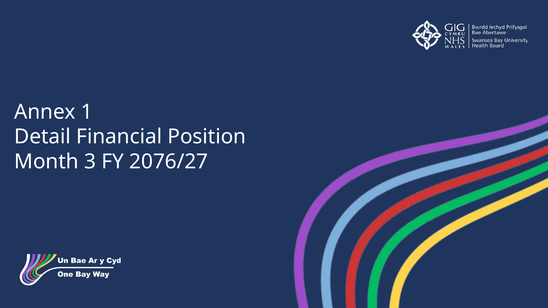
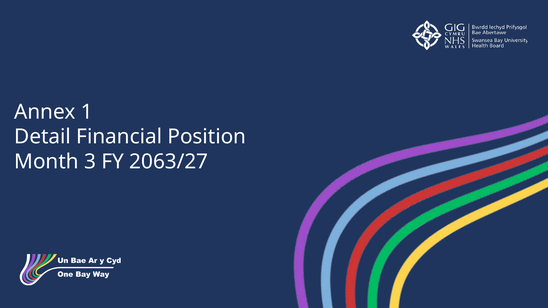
2076/27: 2076/27 -> 2063/27 (169, 162)
